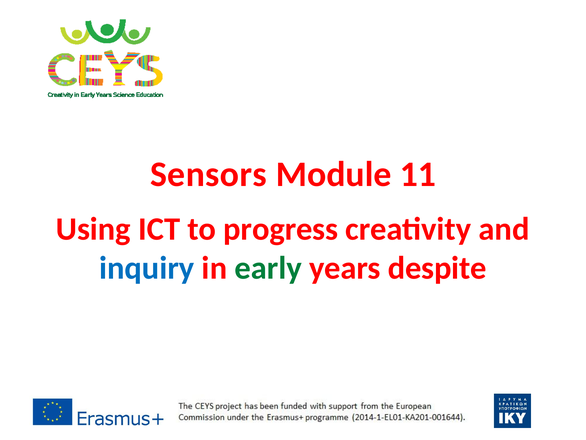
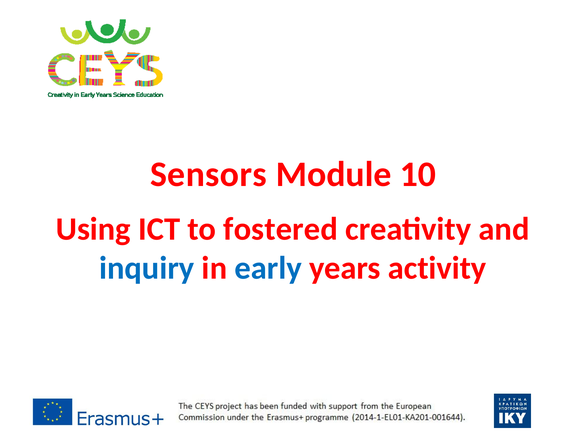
11: 11 -> 10 (418, 174)
progress: progress -> fostered (281, 229)
early colour: green -> blue (268, 268)
despite: despite -> activity (437, 268)
